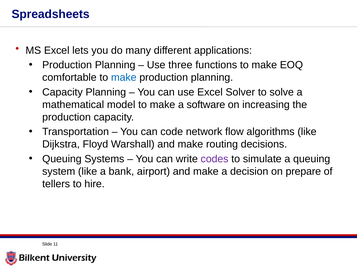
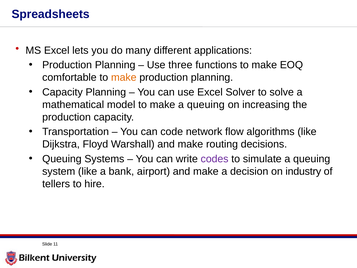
make colour: blue -> orange (124, 77)
make a software: software -> queuing (206, 105)
prepare: prepare -> industry (303, 171)
